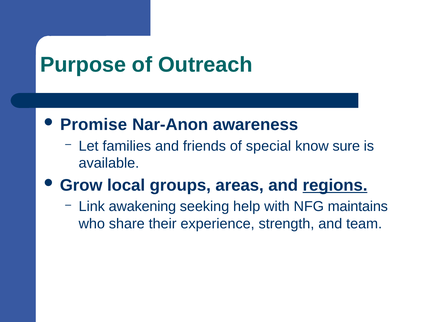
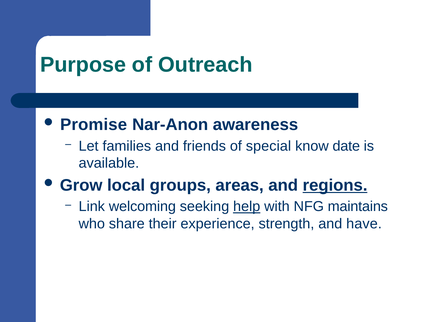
sure: sure -> date (346, 146)
awakening: awakening -> welcoming (142, 207)
help underline: none -> present (247, 207)
team: team -> have (364, 224)
